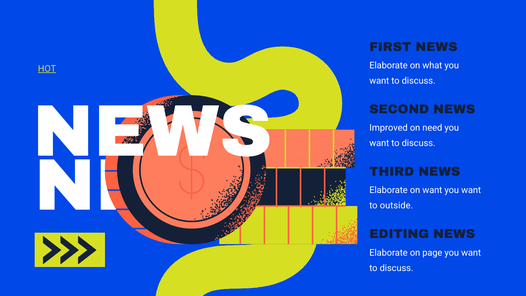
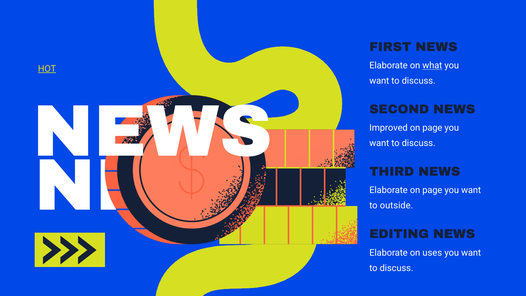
what underline: none -> present (432, 66)
need: need -> page (432, 128)
Elaborate on want: want -> page (432, 190)
page: page -> uses (432, 253)
